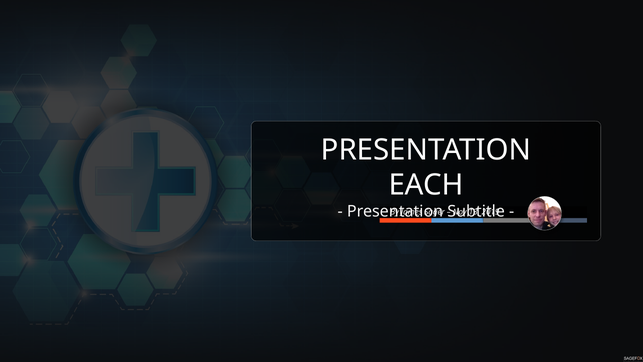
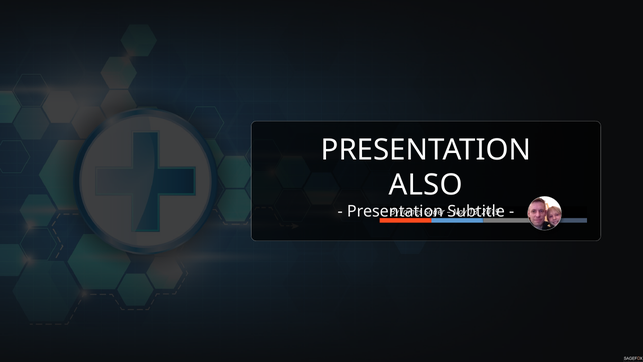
EACH: EACH -> ALSO (426, 185)
